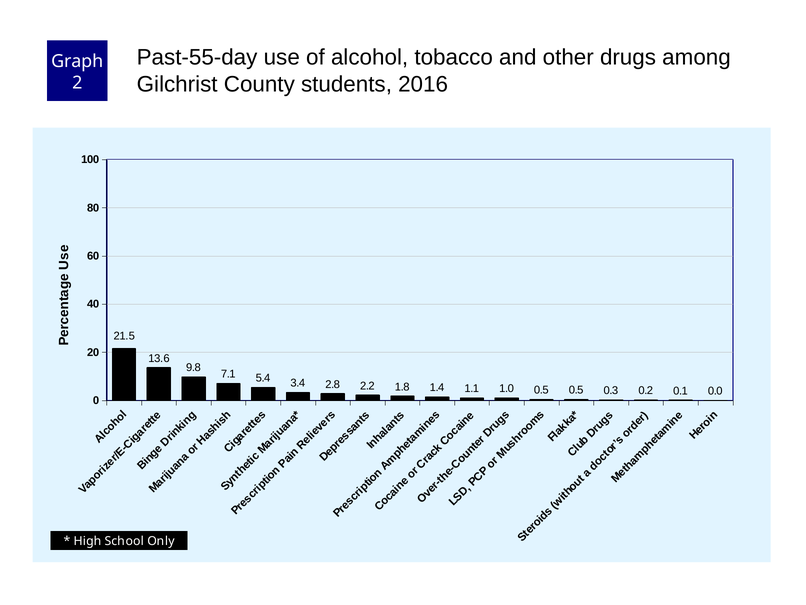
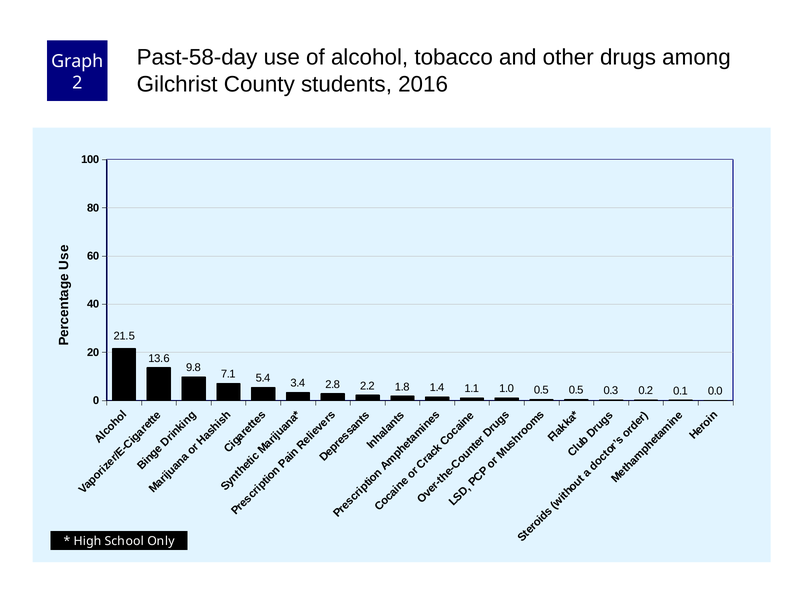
Past-55-day: Past-55-day -> Past-58-day (197, 57)
